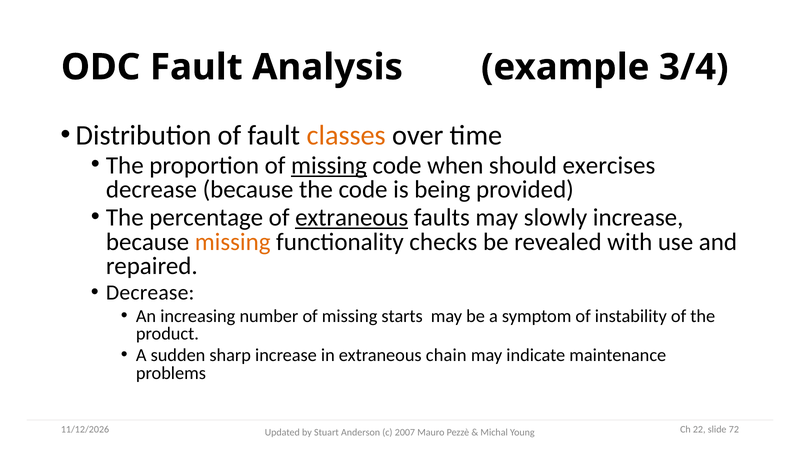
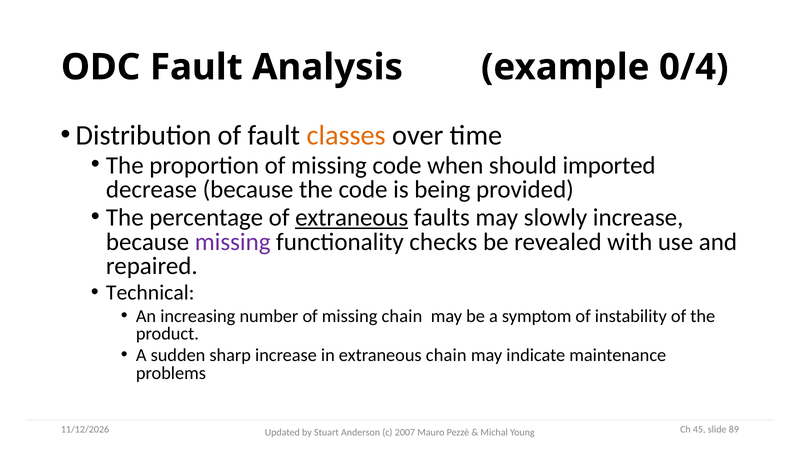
3/4: 3/4 -> 0/4 (694, 67)
missing underline: present -> none (329, 165)
exercises: exercises -> imported (609, 165)
missing colour: orange -> purple (233, 242)
Decrease: Decrease -> Technical (150, 293)
missing starts: starts -> chain (402, 316)
22: 22 -> 45 (699, 430)
72: 72 -> 89 (734, 430)
